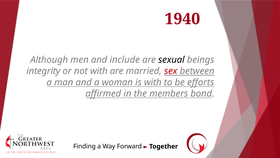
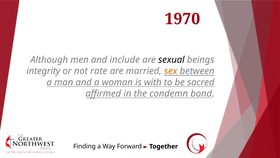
1940: 1940 -> 1970 (182, 19)
not with: with -> rate (99, 71)
sex colour: red -> orange (171, 71)
efforts: efforts -> sacred (201, 82)
members: members -> condemn (169, 93)
